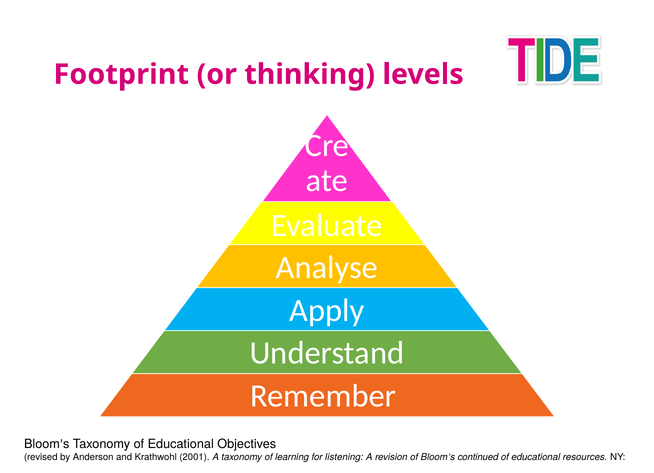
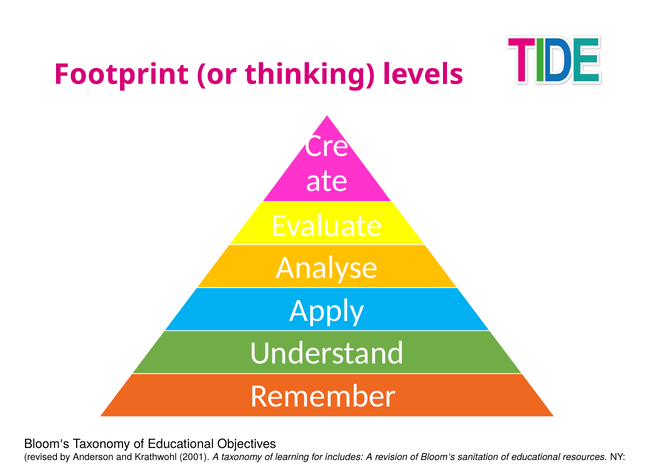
listening: listening -> includes (344, 457)
continued: continued -> sanitation (478, 457)
